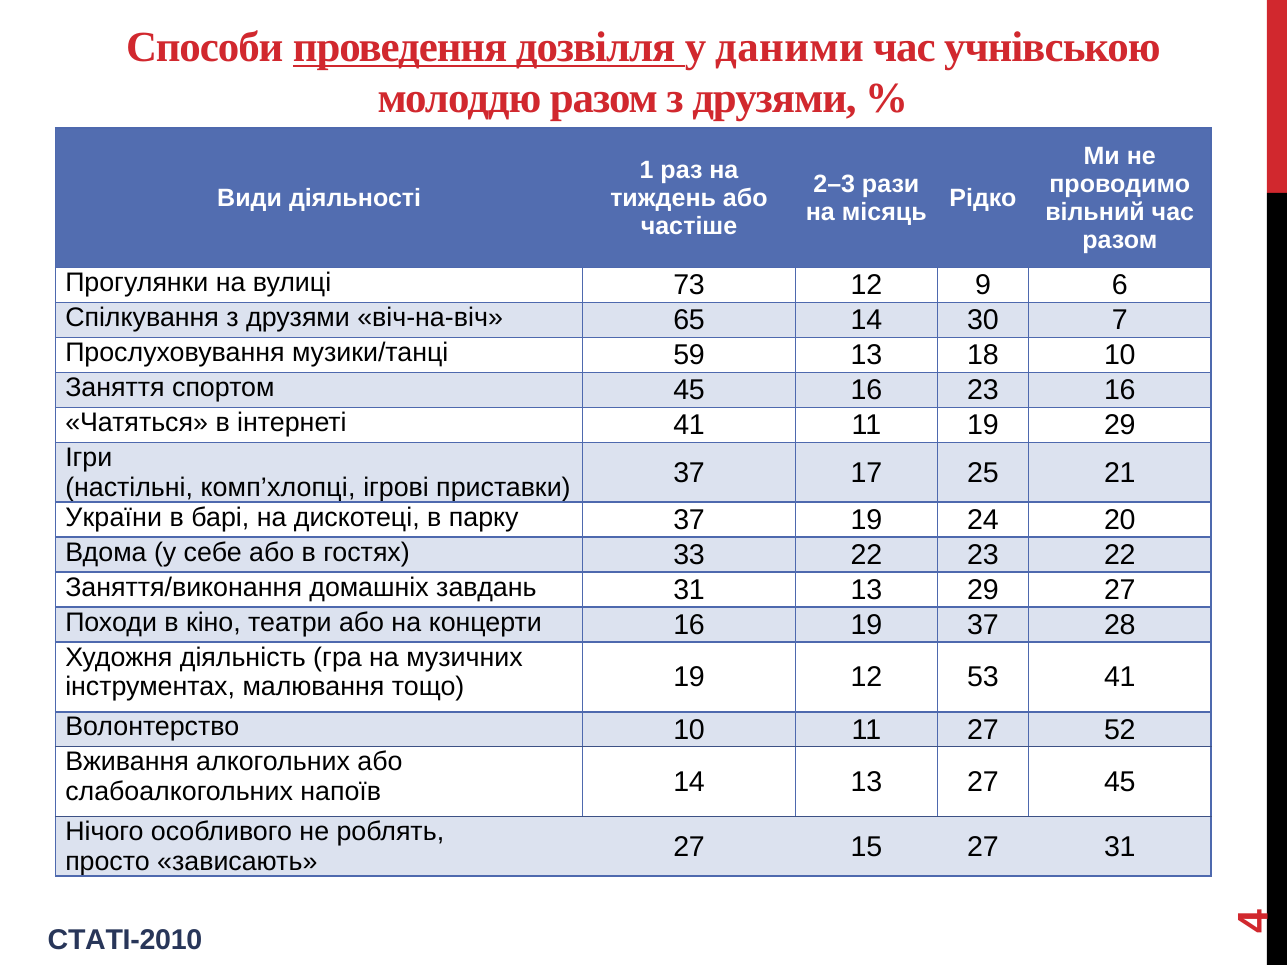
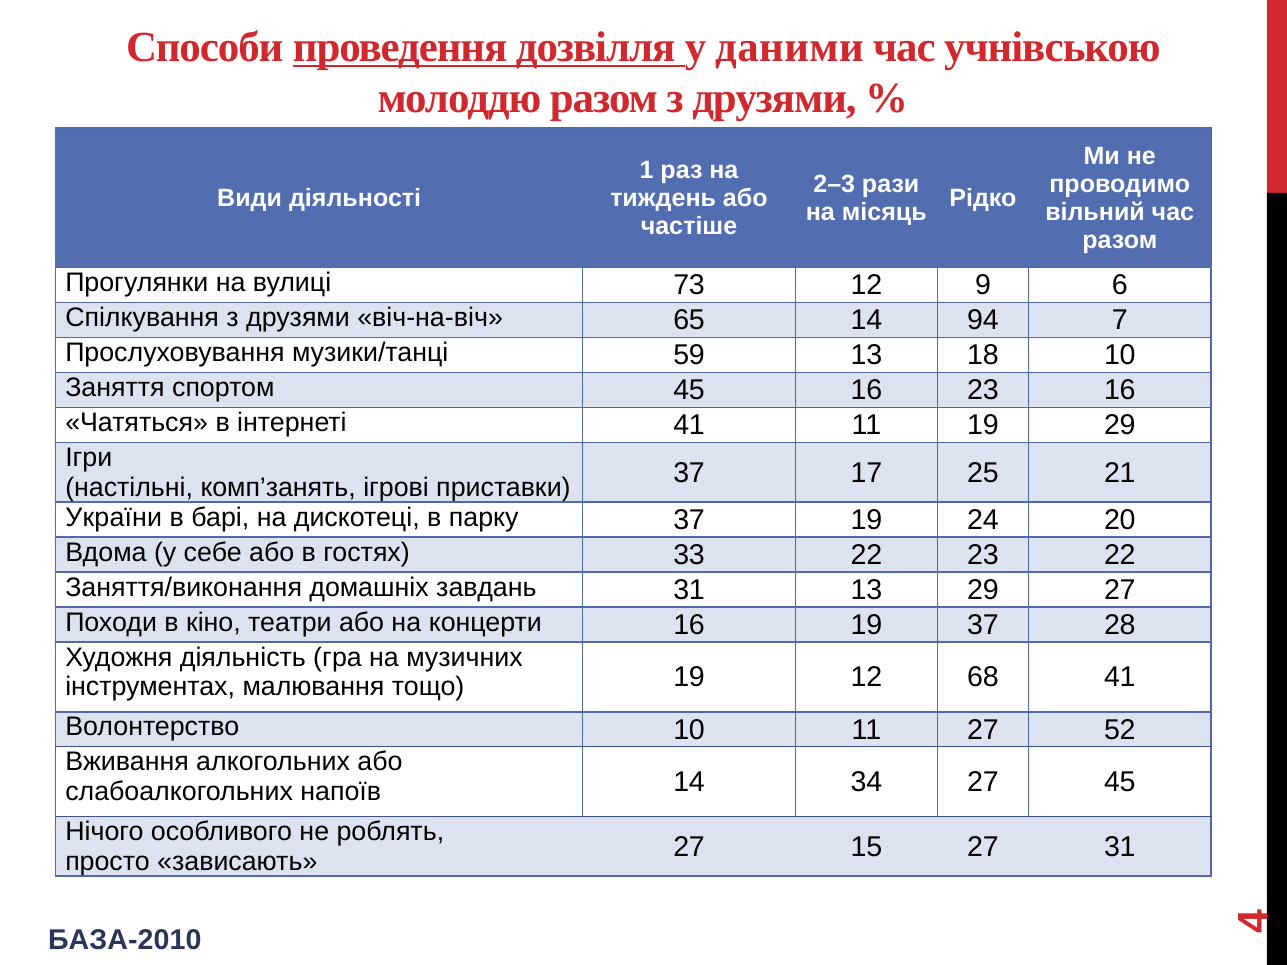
30: 30 -> 94 (983, 321)
комп’хлопці: комп’хлопці -> комп’занять (278, 488)
53: 53 -> 68 (983, 677)
14 13: 13 -> 34 (867, 782)
СТАТІ-2010: СТАТІ-2010 -> БАЗА-2010 (125, 941)
